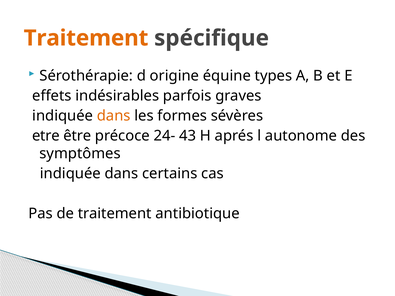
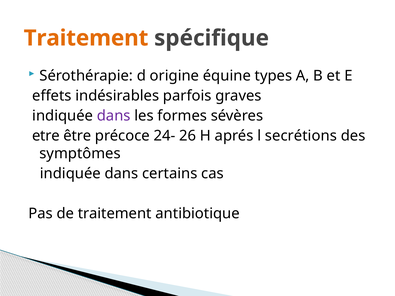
dans colour: orange -> purple (114, 116)
43: 43 -> 26 (188, 136)
autonome: autonome -> secrétions (301, 136)
